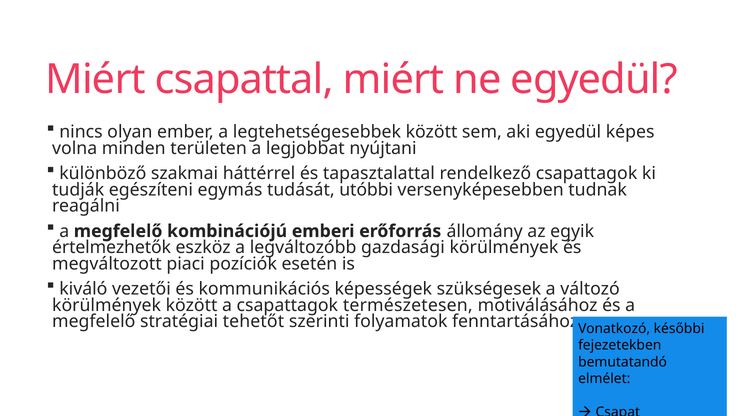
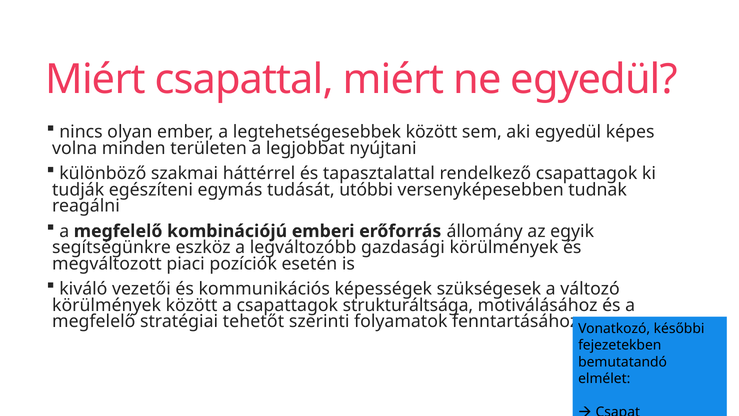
értelmezhetők: értelmezhetők -> segítségünkre (111, 247)
természetesen: természetesen -> strukturáltsága (408, 305)
